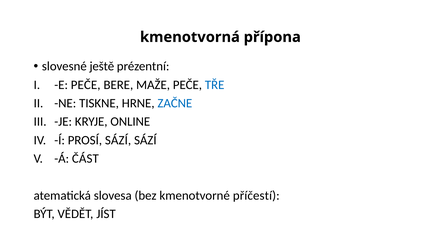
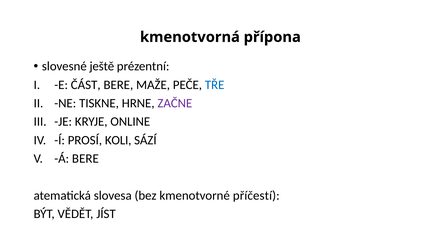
E PEČE: PEČE -> ČÁST (86, 85)
ZAČNE colour: blue -> purple (175, 103)
PROSÍ SÁZÍ: SÁZÍ -> KOLI (118, 140)
Á ČÁST: ČÁST -> BERE (85, 159)
